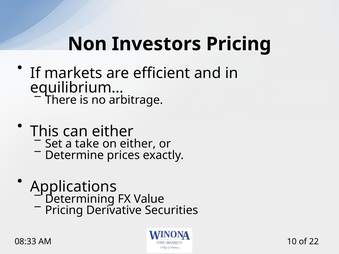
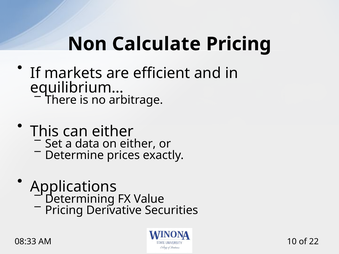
Investors: Investors -> Calculate (156, 44)
take: take -> data (87, 144)
